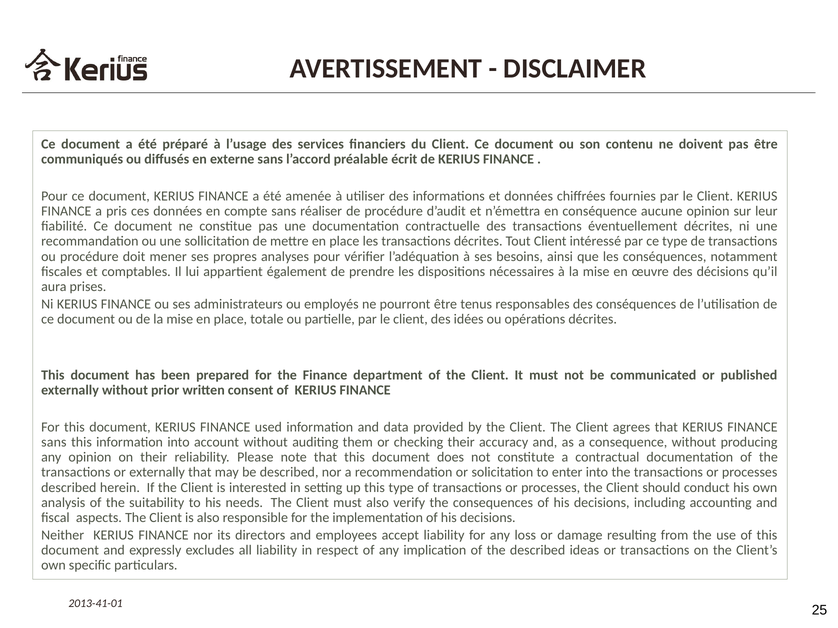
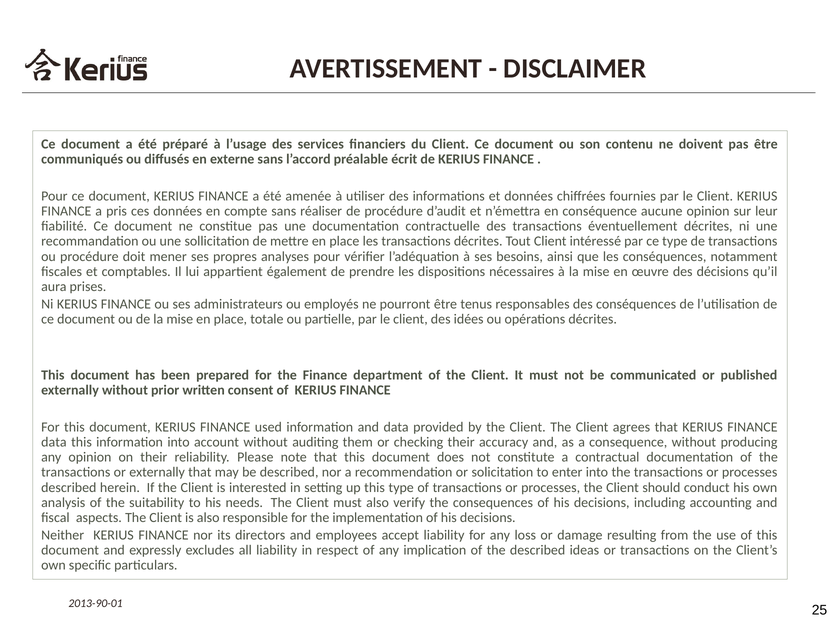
sans: sans -> data (54, 443)
2013-41-01: 2013-41-01 -> 2013-90-01 (96, 604)
